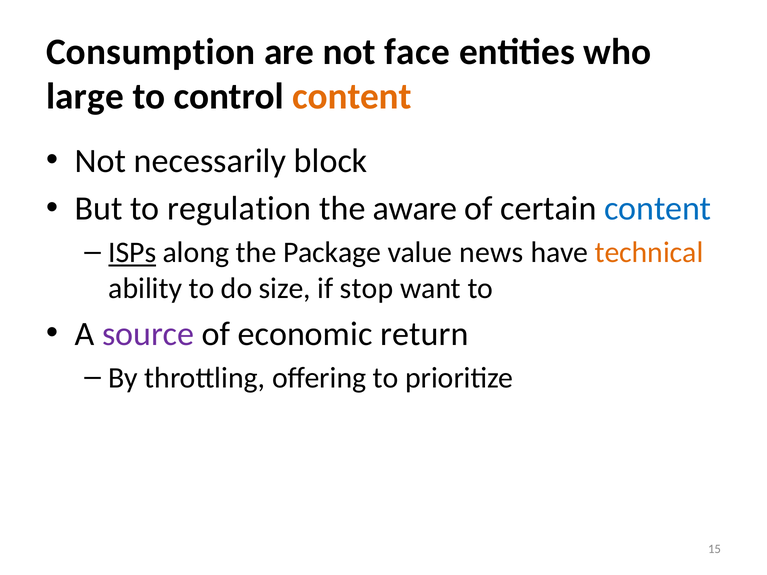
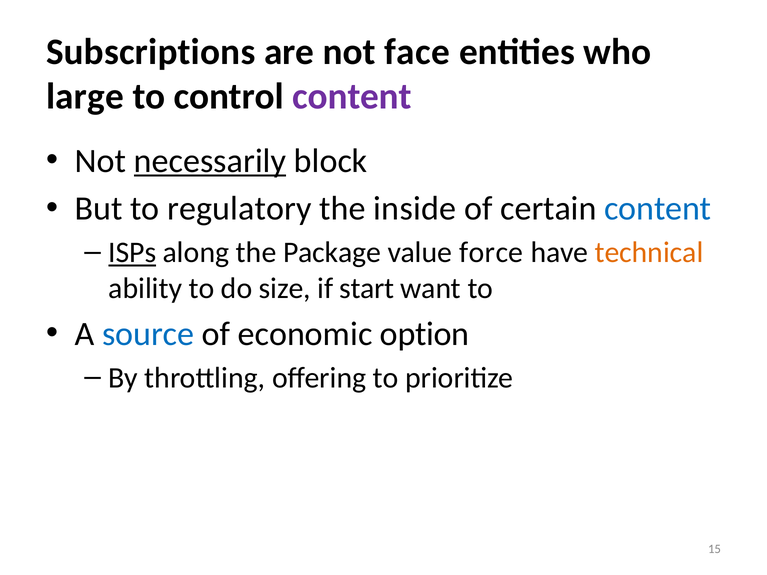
Consumption: Consumption -> Subscriptions (151, 52)
content colour: orange -> purple (352, 97)
necessarily underline: none -> present (210, 161)
regulation: regulation -> regulatory (239, 209)
aware: aware -> inside (415, 209)
news: news -> force (491, 253)
stop: stop -> start (367, 288)
source colour: purple -> blue (148, 334)
return: return -> option (425, 334)
